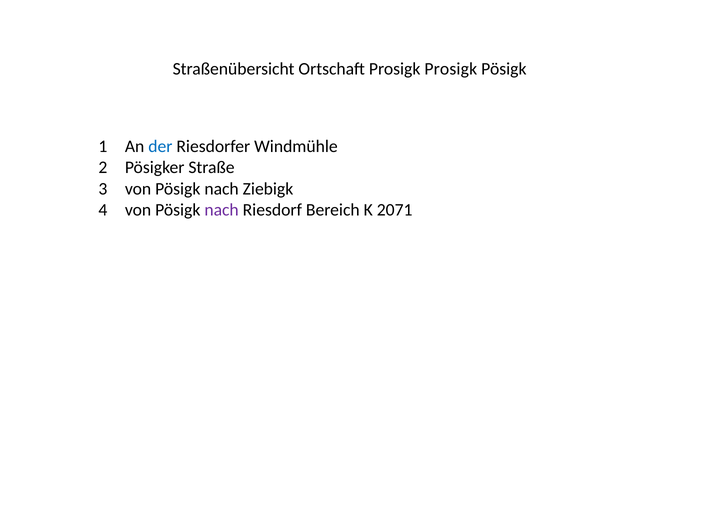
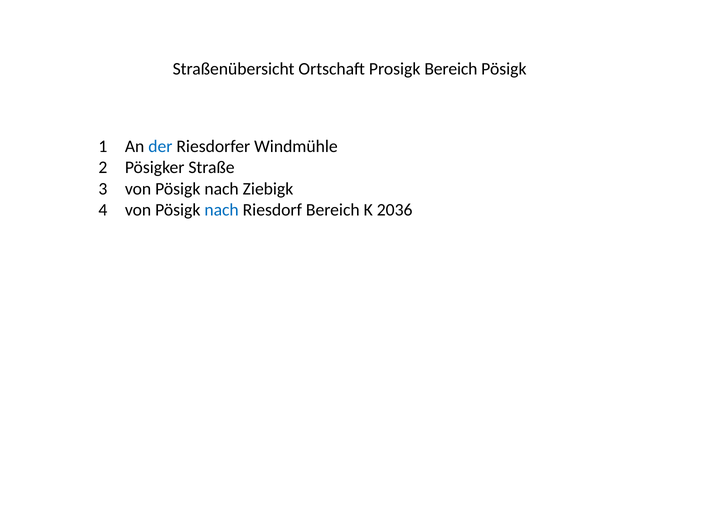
Prosigk Prosigk: Prosigk -> Bereich (451, 69)
nach colour: purple -> blue (222, 210)
2071: 2071 -> 2036 (395, 210)
